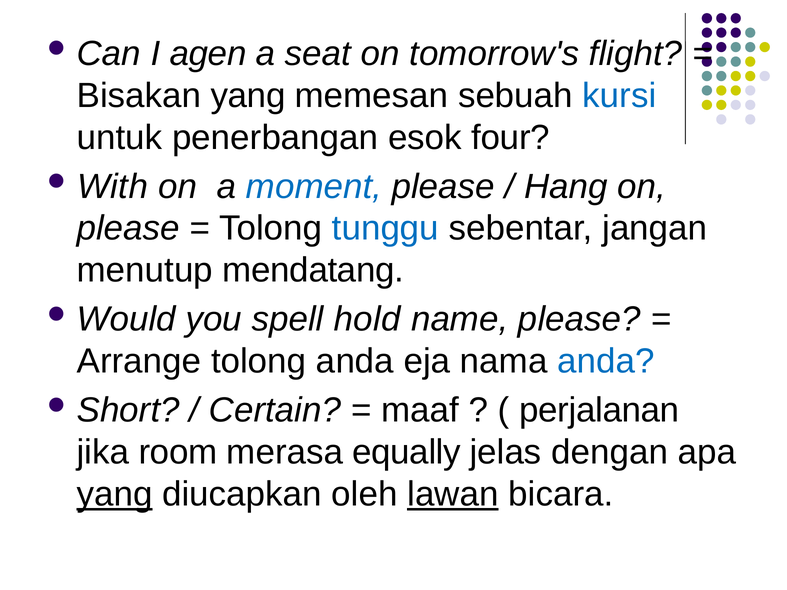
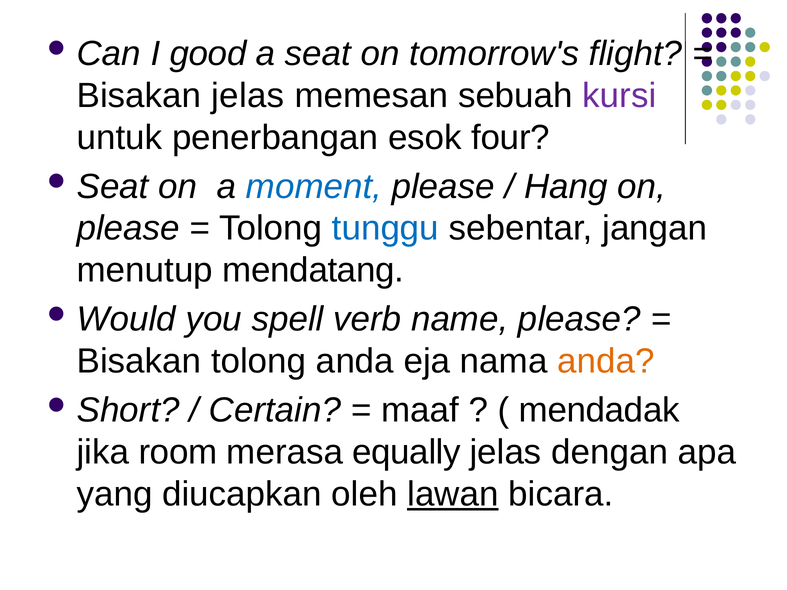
agen: agen -> good (208, 54)
Bisakan yang: yang -> jelas (248, 96)
kursi colour: blue -> purple (619, 96)
With: With -> Seat (113, 187)
hold: hold -> verb (367, 320)
Arrange: Arrange -> Bisakan (139, 362)
anda colour: blue -> orange (606, 362)
perjalanan: perjalanan -> mendadak (599, 410)
yang underline: present -> none (115, 494)
